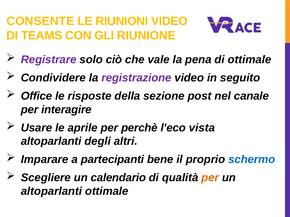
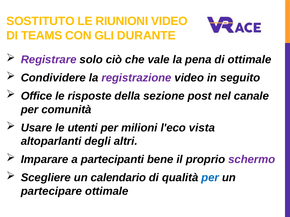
CONSENTE: CONSENTE -> SOSTITUTO (40, 21)
RIUNIONE: RIUNIONE -> DURANTE (146, 36)
interagire: interagire -> comunità (66, 110)
aprile: aprile -> utenti (83, 128)
perchè: perchè -> milioni (139, 128)
schermo colour: blue -> purple (252, 160)
per colour: orange -> blue (210, 178)
altoparlanti: altoparlanti -> partecipare (51, 192)
